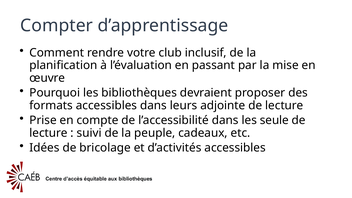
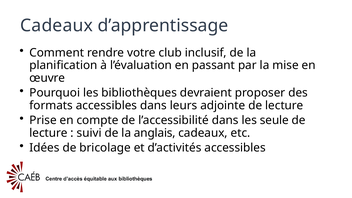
Compter: Compter -> Cadeaux (57, 26)
peuple: peuple -> anglais (155, 133)
